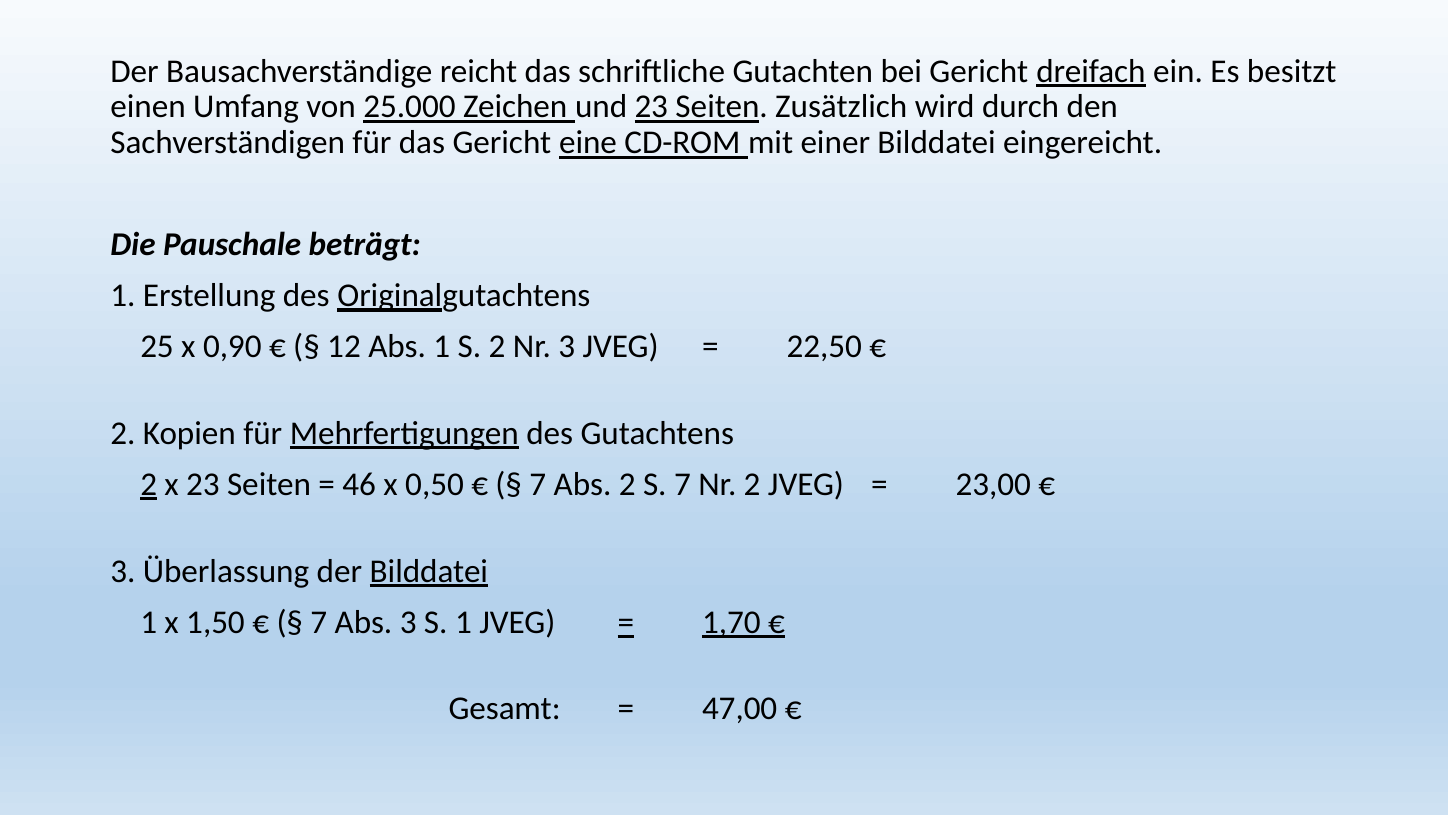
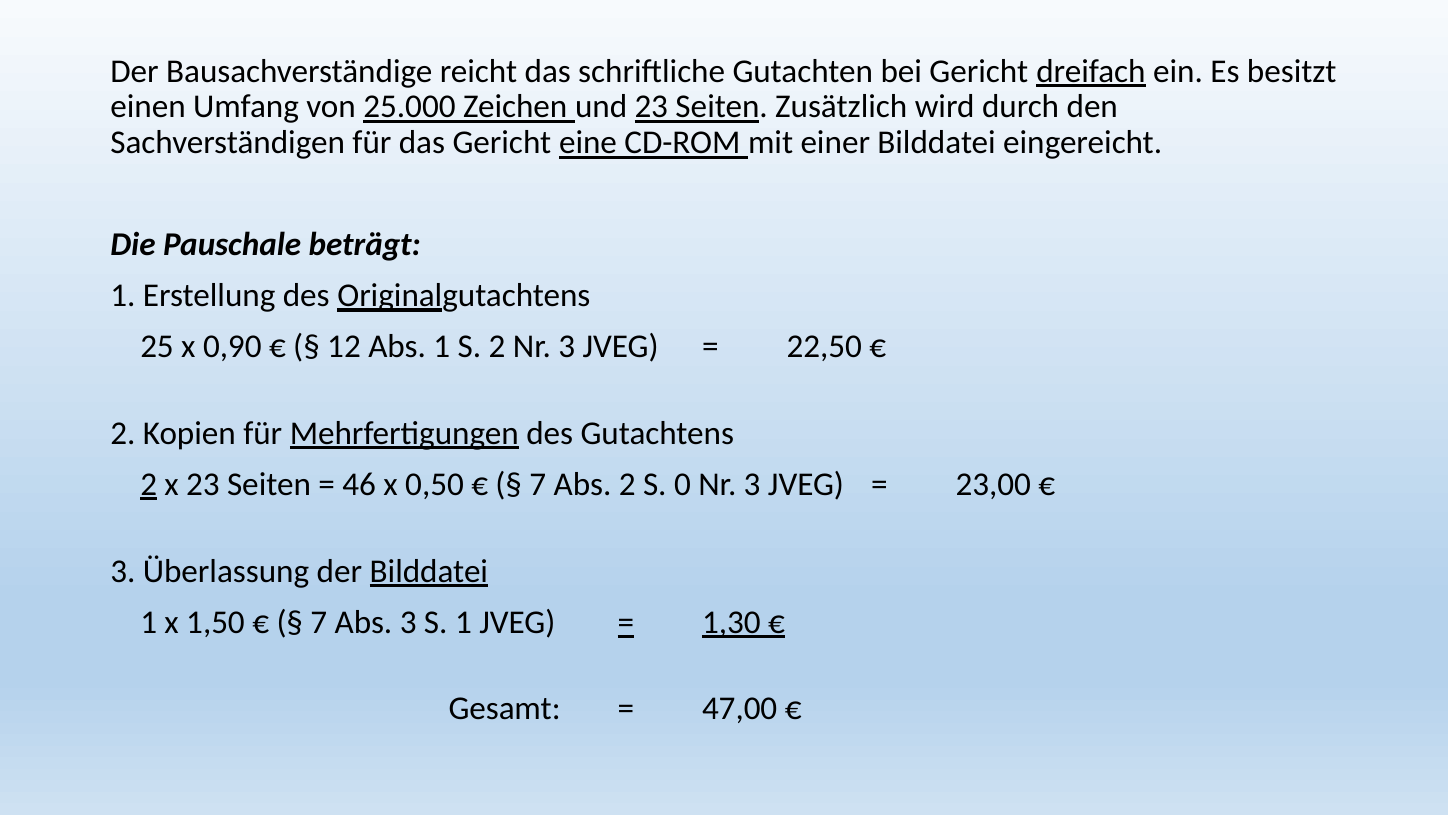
S 7: 7 -> 0 (683, 484)
2: 2 -> 3 (752, 484)
1,70: 1,70 -> 1,30 (731, 622)
